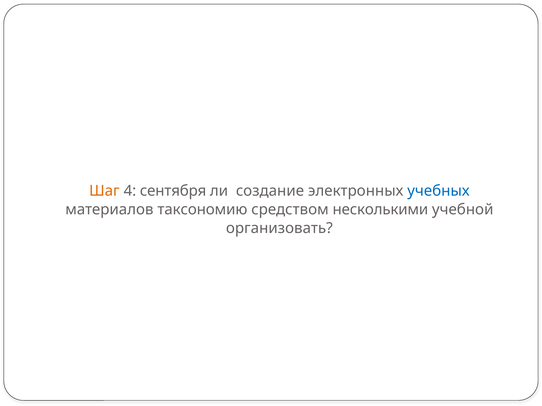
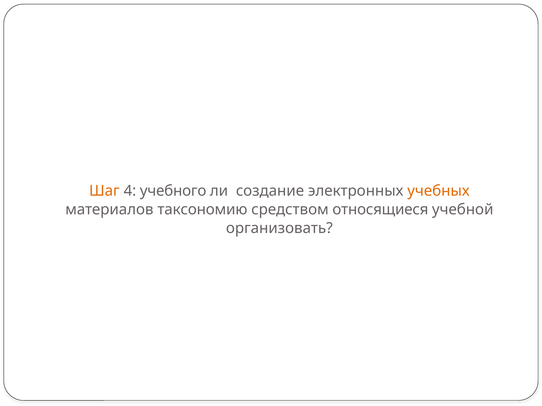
сентября: сентября -> учебного (173, 191)
учебных colour: blue -> orange (438, 191)
несколькими: несколькими -> относящиеся (380, 210)
